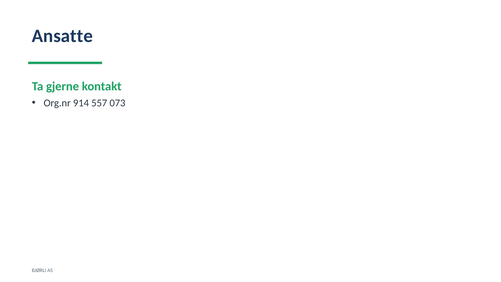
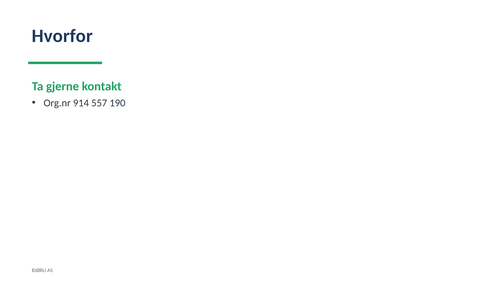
Ansatte: Ansatte -> Hvorfor (62, 36)
073: 073 -> 190 (118, 103)
